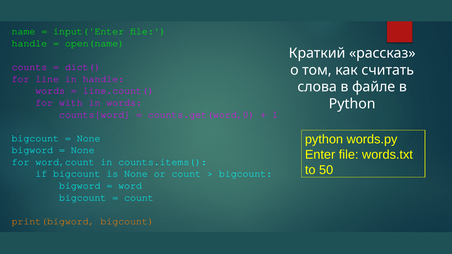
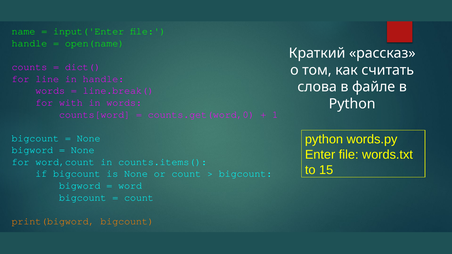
line.count(: line.count( -> line.break( (118, 91)
50: 50 -> 15 (326, 170)
